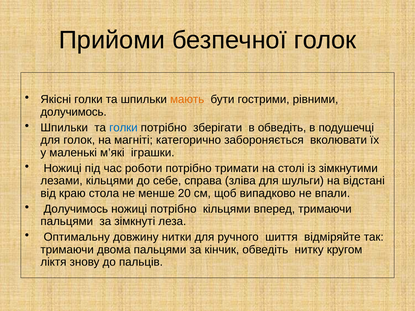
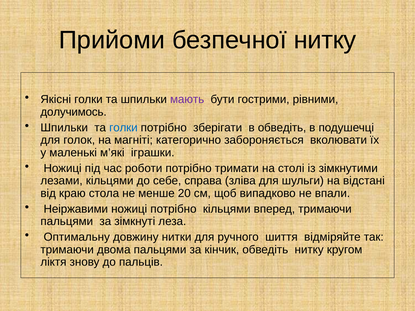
безпечної голок: голок -> нитку (325, 40)
мають colour: orange -> purple (187, 100)
Долучимось: Долучимось -> Неіржавими (76, 209)
